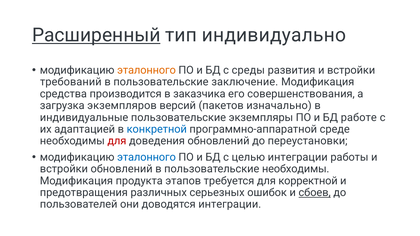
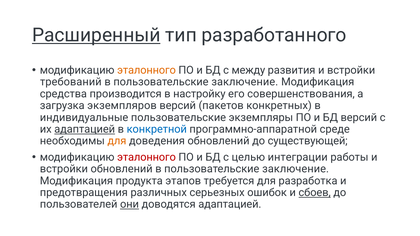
индивидуально: индивидуально -> разработанного (274, 35)
среды: среды -> между (248, 70)
заказчика: заказчика -> настройку (199, 94)
изначально: изначально -> конкретных (279, 106)
БД работе: работе -> версий (359, 118)
адаптацией underline: none -> present (85, 129)
для colour: red -> orange (117, 141)
переустановки: переустановки -> существующей (308, 141)
эталонного colour: blue -> red (146, 157)
обновлений в пользовательские необходимы: необходимы -> заключение (296, 169)
корректной: корректной -> разработка (308, 181)
они underline: none -> present (130, 205)
доводятся интеграции: интеграции -> адаптацией (230, 205)
